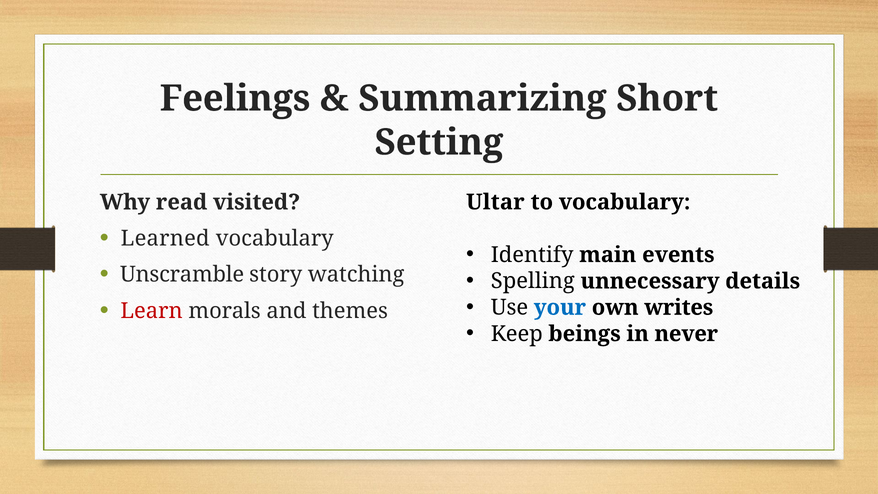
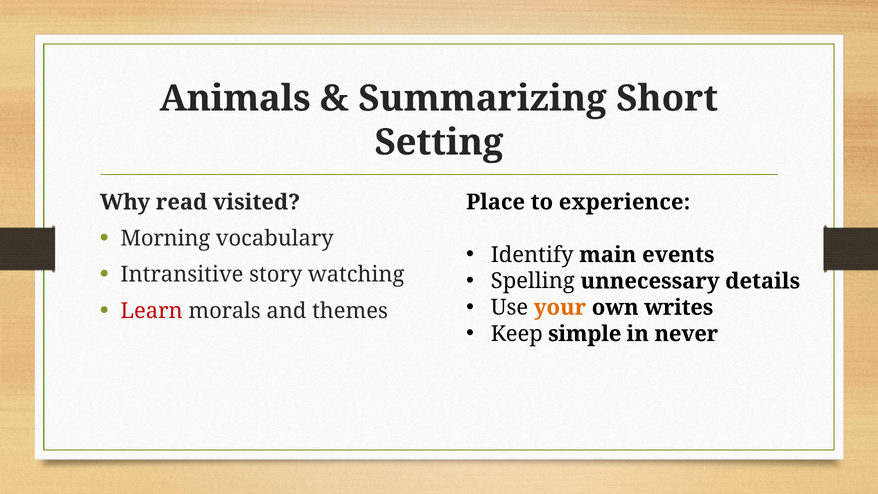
Feelings: Feelings -> Animals (235, 98)
Ultar: Ultar -> Place (496, 202)
to vocabulary: vocabulary -> experience (625, 202)
Learned: Learned -> Morning (165, 238)
Unscramble: Unscramble -> Intransitive (182, 275)
your colour: blue -> orange (560, 307)
beings: beings -> simple (585, 334)
